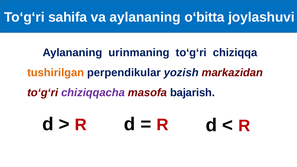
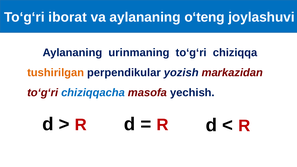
sahifa: sahifa -> iborat (68, 17)
o‘bitta: o‘bitta -> o‘teng (204, 17)
chiziqqacha colour: purple -> blue (93, 93)
bajarish: bajarish -> yechish (192, 93)
